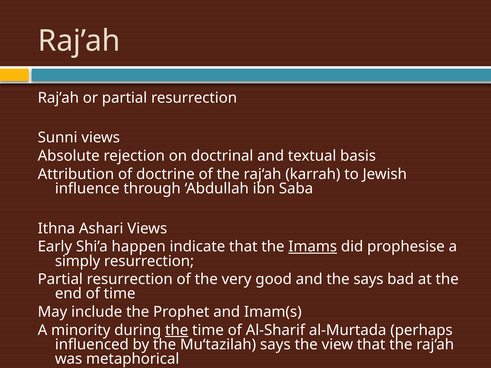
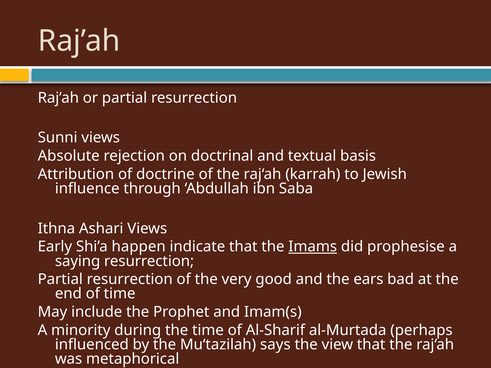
simply: simply -> saying (78, 261)
the says: says -> ears (368, 279)
the underline: present -> none (177, 330)
